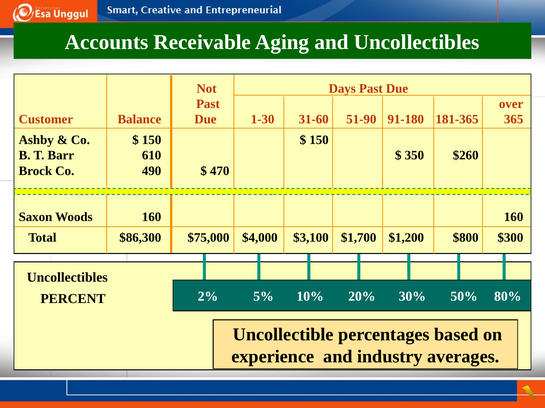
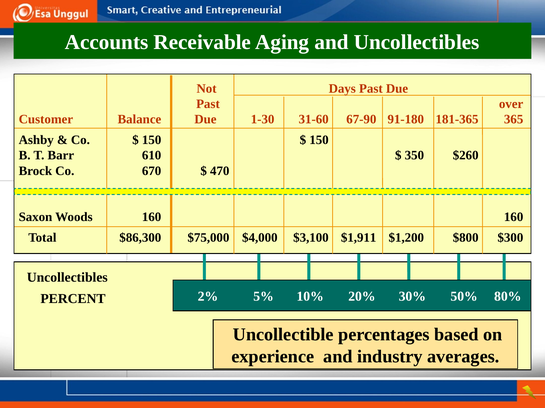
51-90: 51-90 -> 67-90 (361, 120)
490: 490 -> 670 (152, 171)
$1,700: $1,700 -> $1,911 (359, 238)
